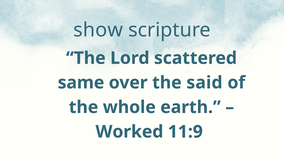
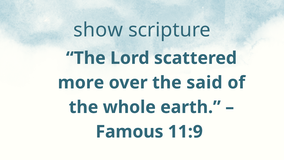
same: same -> more (81, 83)
Worked: Worked -> Famous (129, 132)
